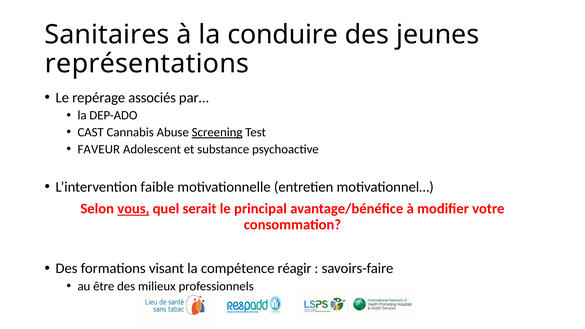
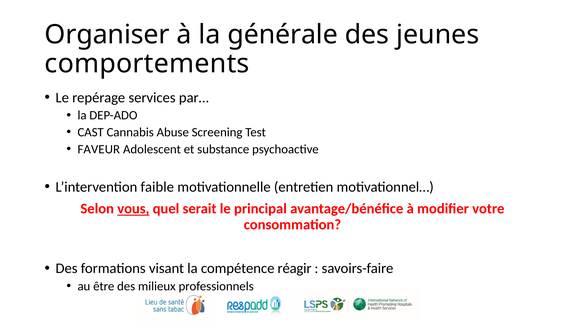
Sanitaires: Sanitaires -> Organiser (107, 35)
conduire: conduire -> générale (283, 35)
représentations: représentations -> comportements (147, 64)
associés: associés -> services (152, 98)
Screening underline: present -> none (217, 132)
